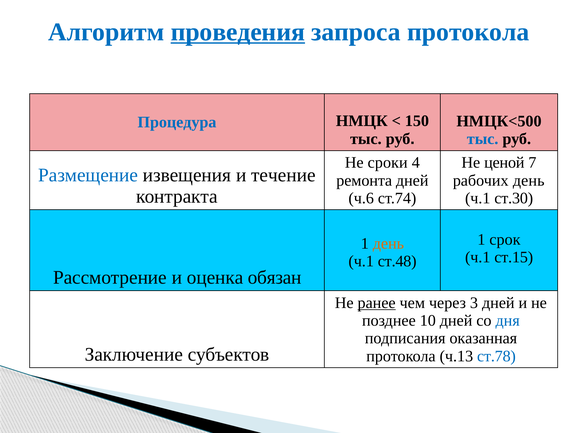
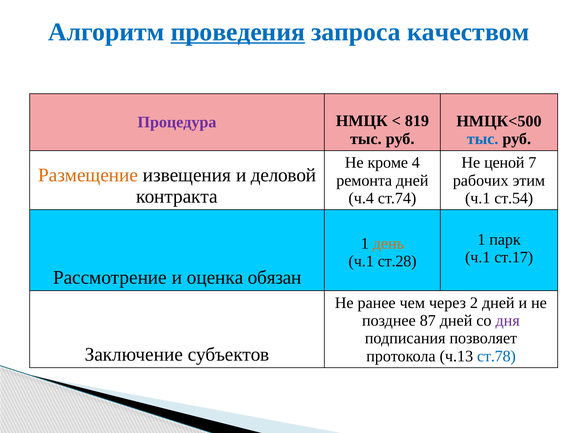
запроса протокола: протокола -> качеством (468, 32)
Процедура colour: blue -> purple (177, 122)
150: 150 -> 819 (417, 121)
сроки: сроки -> кроме (388, 163)
Размещение colour: blue -> orange (88, 175)
течение: течение -> деловой (284, 175)
рабочих день: день -> этим (529, 181)
ч.6: ч.6 -> ч.4 (361, 198)
ст.30: ст.30 -> ст.54 (514, 198)
срок: срок -> парк (505, 240)
ст.15: ст.15 -> ст.17 (514, 258)
ст.48: ст.48 -> ст.28 (397, 262)
ранее underline: present -> none (377, 303)
3: 3 -> 2 (474, 303)
10: 10 -> 87 (428, 321)
дня colour: blue -> purple (508, 321)
оказанная: оказанная -> позволяет (483, 339)
